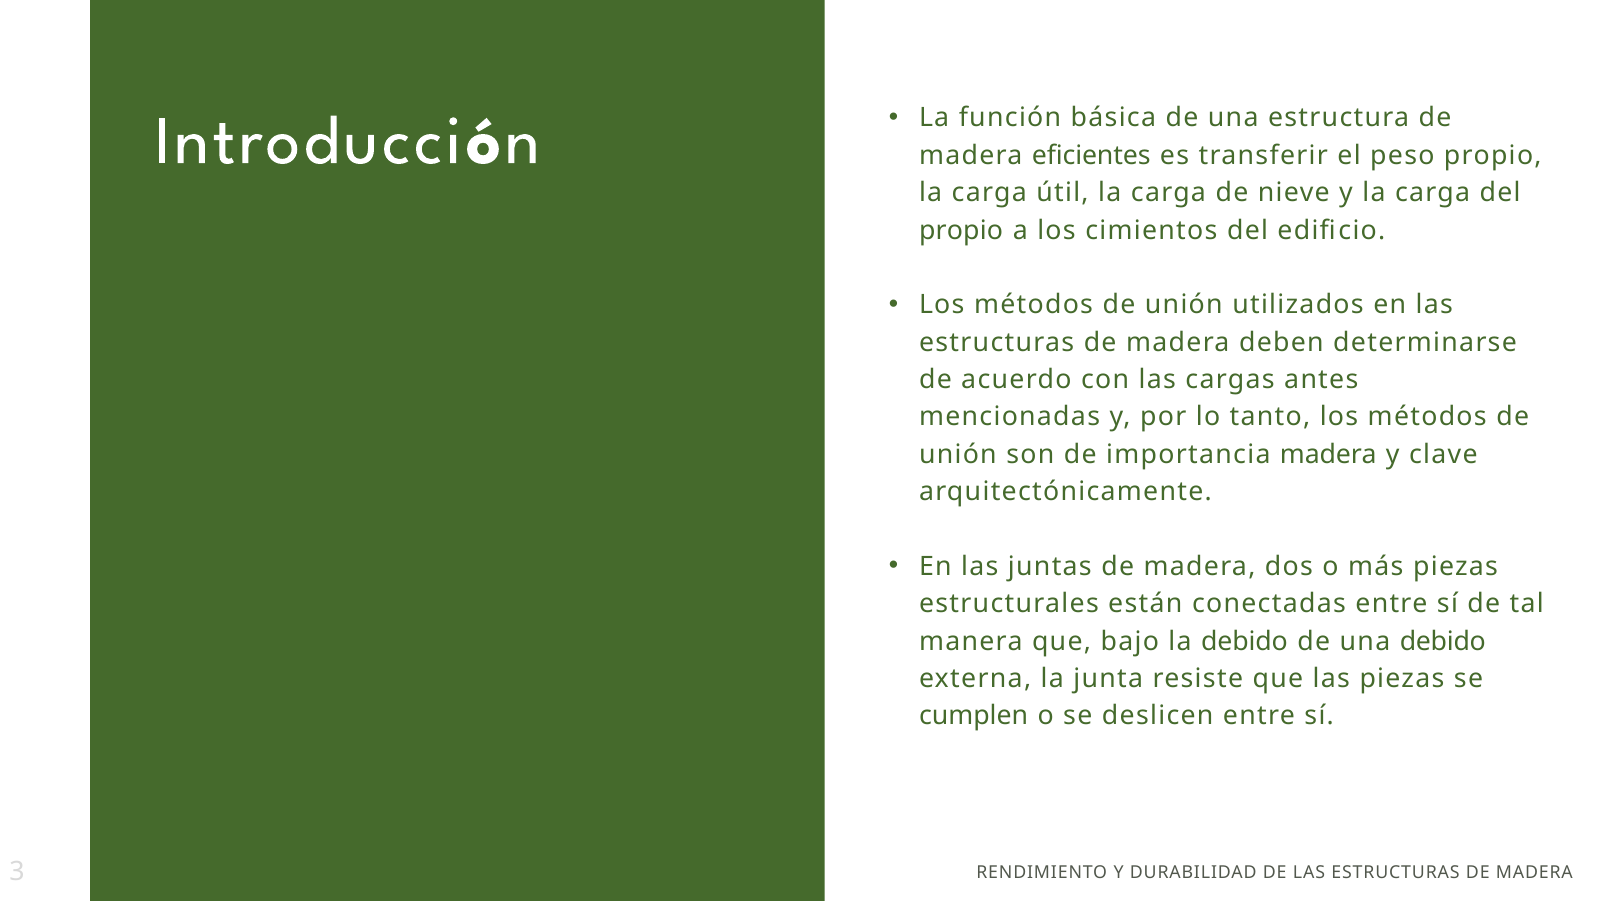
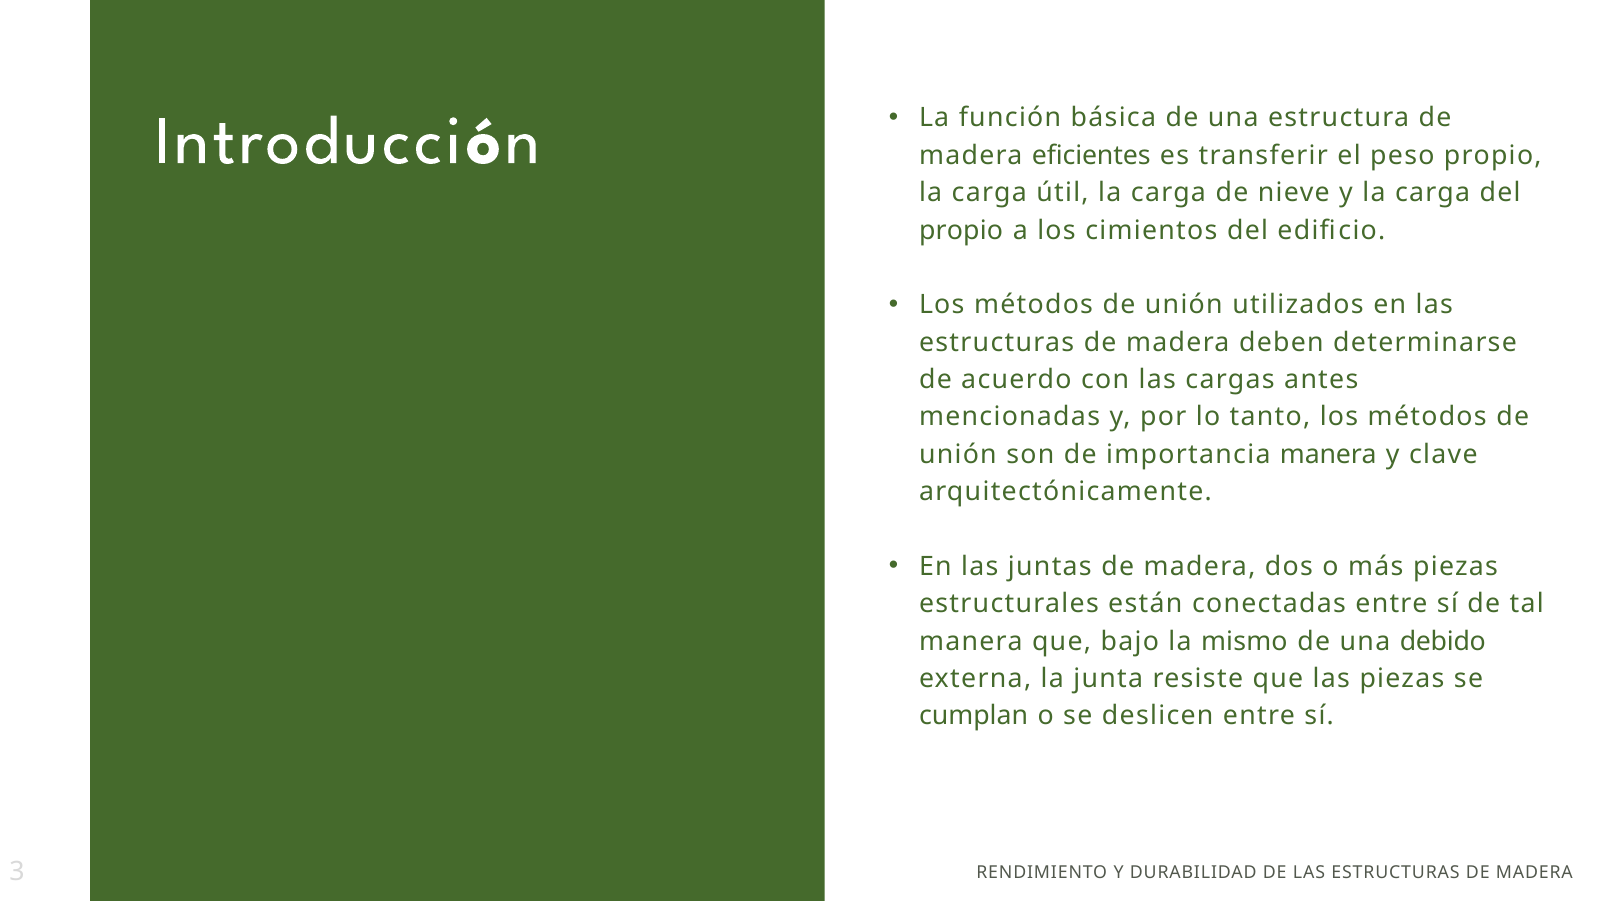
importancia madera: madera -> manera (1328, 454)
la debido: debido -> mismo (1244, 641)
cumplen: cumplen -> cumplan (974, 716)
